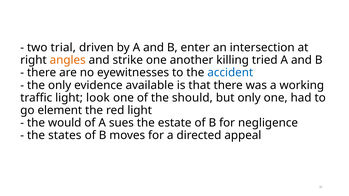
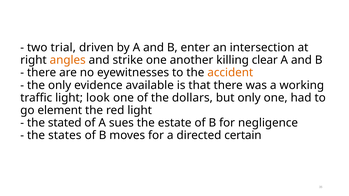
tried: tried -> clear (265, 60)
accident colour: blue -> orange (230, 73)
should: should -> dollars (192, 98)
would: would -> stated (65, 123)
appeal: appeal -> certain (243, 136)
